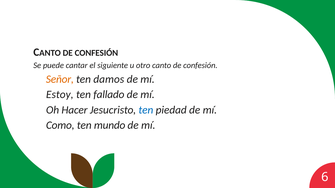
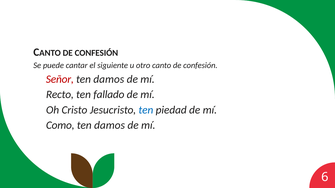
Señor colour: orange -> red (60, 79)
Estoy: Estoy -> Recto (60, 95)
Hacer: Hacer -> Cristo (74, 110)
mundo: mundo -> damos (110, 126)
